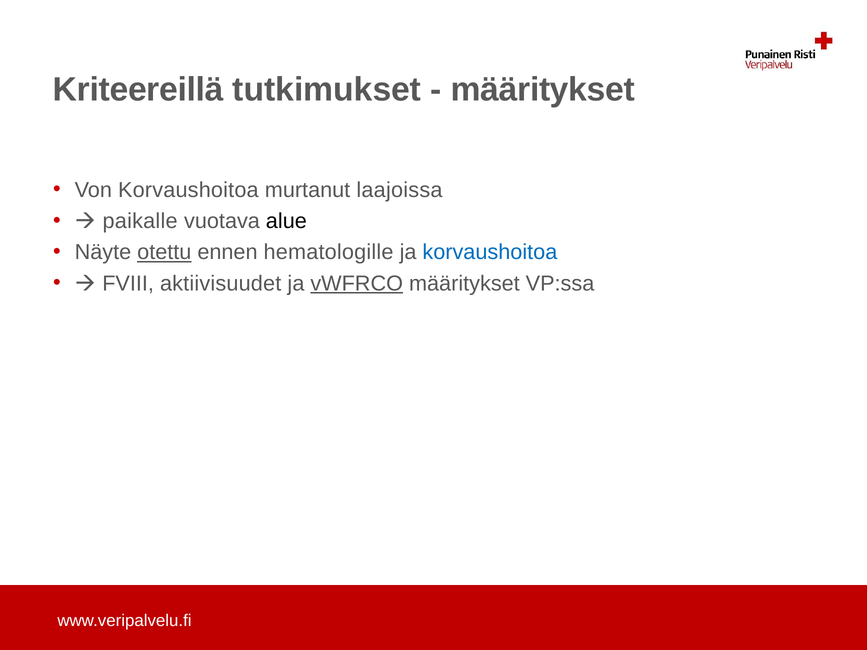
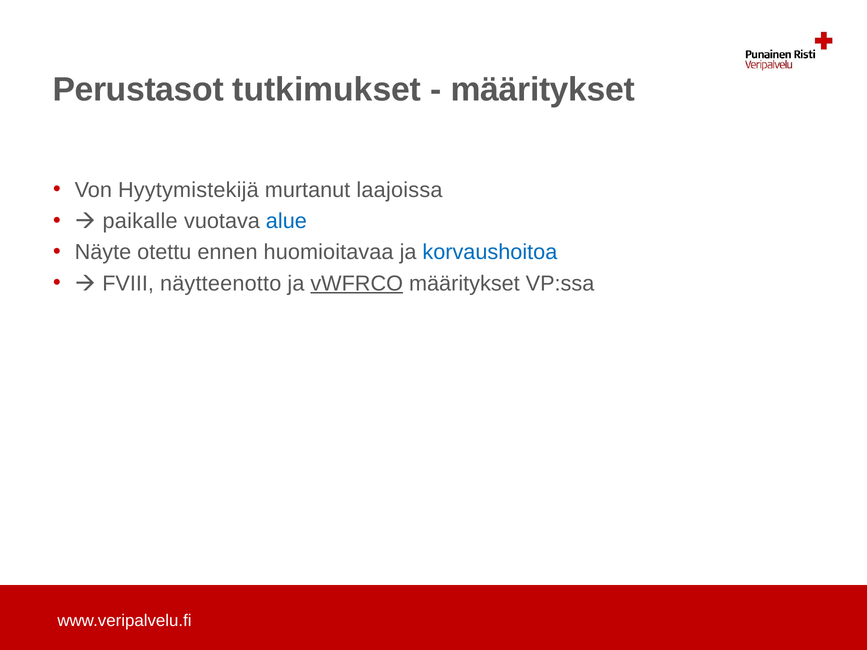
Kriteereillä: Kriteereillä -> Perustasot (138, 90)
Von Korvaushoitoa: Korvaushoitoa -> Hyytymistekijä (188, 190)
alue colour: black -> blue (286, 221)
otettu underline: present -> none (164, 252)
hematologille: hematologille -> huomioitavaa (329, 252)
aktiivisuudet: aktiivisuudet -> näytteenotto (221, 284)
